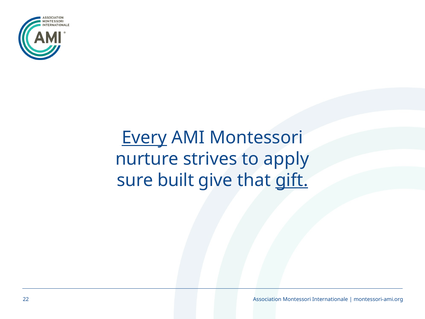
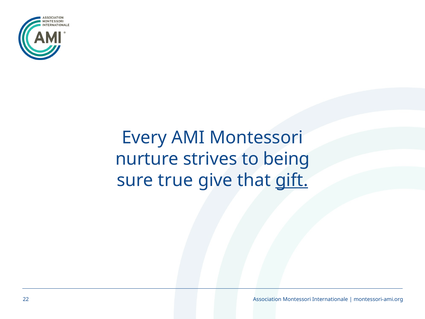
Every underline: present -> none (144, 138)
apply: apply -> being (287, 159)
built: built -> true (176, 180)
